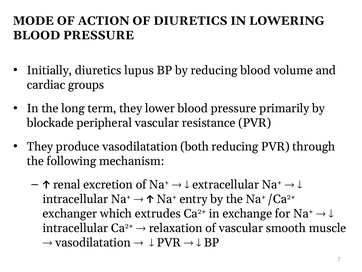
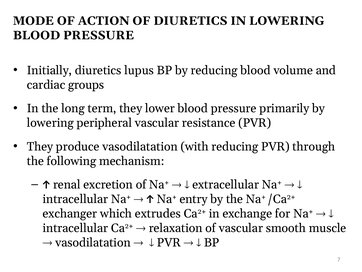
blockade: blockade -> lowering (50, 123)
both: both -> with (195, 146)
